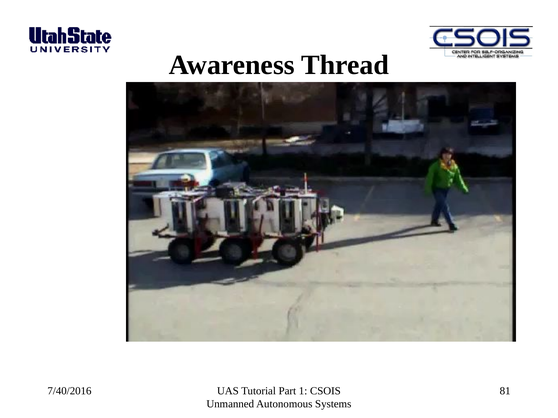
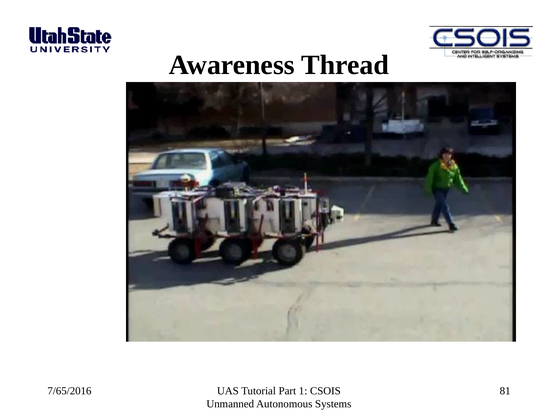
7/40/2016: 7/40/2016 -> 7/65/2016 (69, 391)
